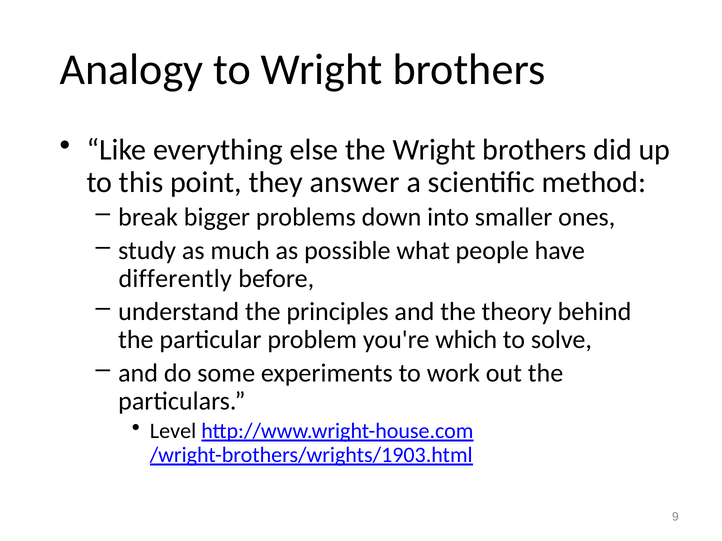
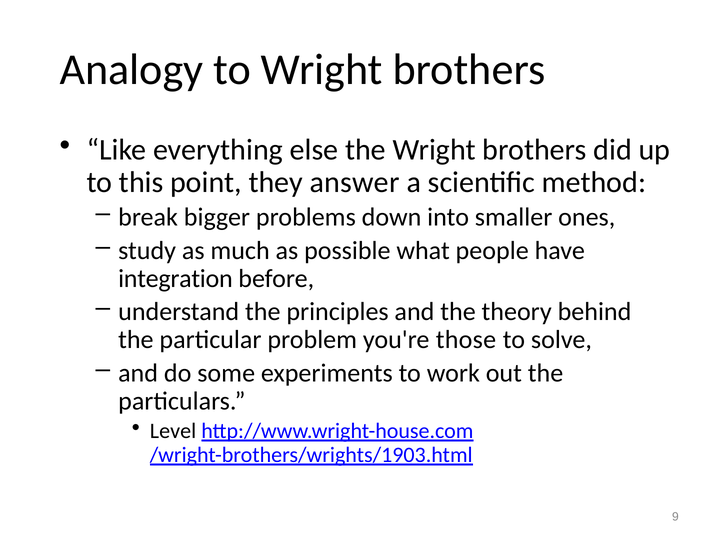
differently: differently -> integration (175, 279)
which: which -> those (466, 340)
